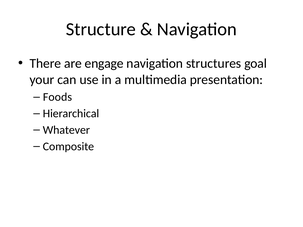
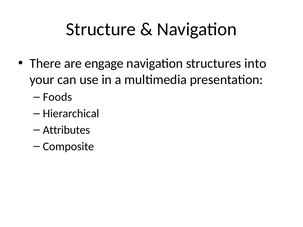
goal: goal -> into (255, 64)
Whatever: Whatever -> Attributes (66, 130)
